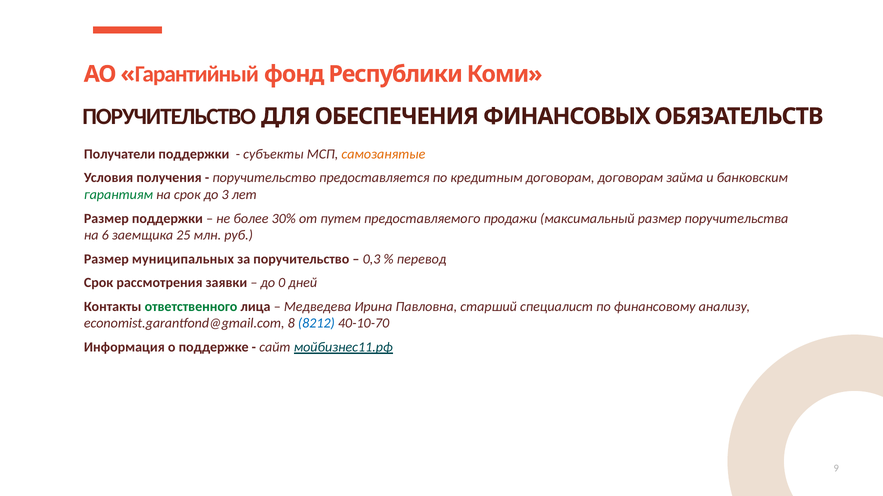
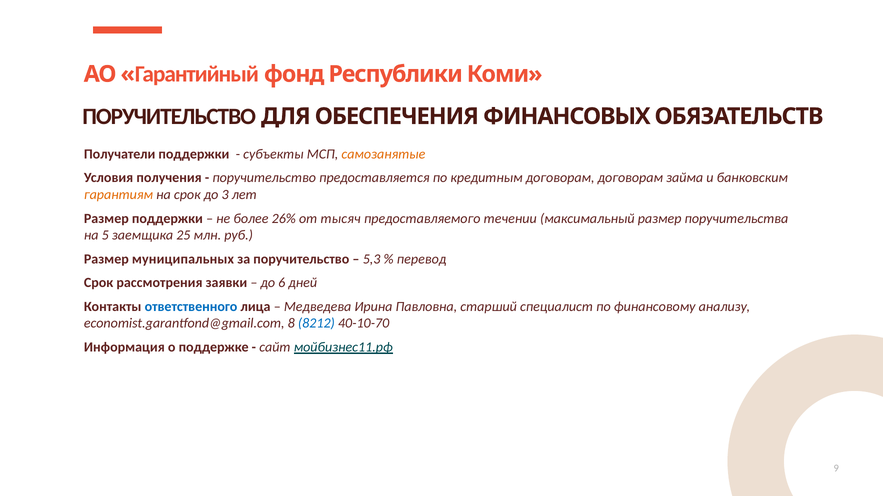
гарантиям colour: green -> orange (118, 195)
30%: 30% -> 26% (284, 219)
путем: путем -> тысяч (341, 219)
продажи: продажи -> течении (510, 219)
6: 6 -> 5 (105, 236)
0,3: 0,3 -> 5,3 (372, 259)
0: 0 -> 6 (282, 283)
ответственного colour: green -> blue (191, 307)
